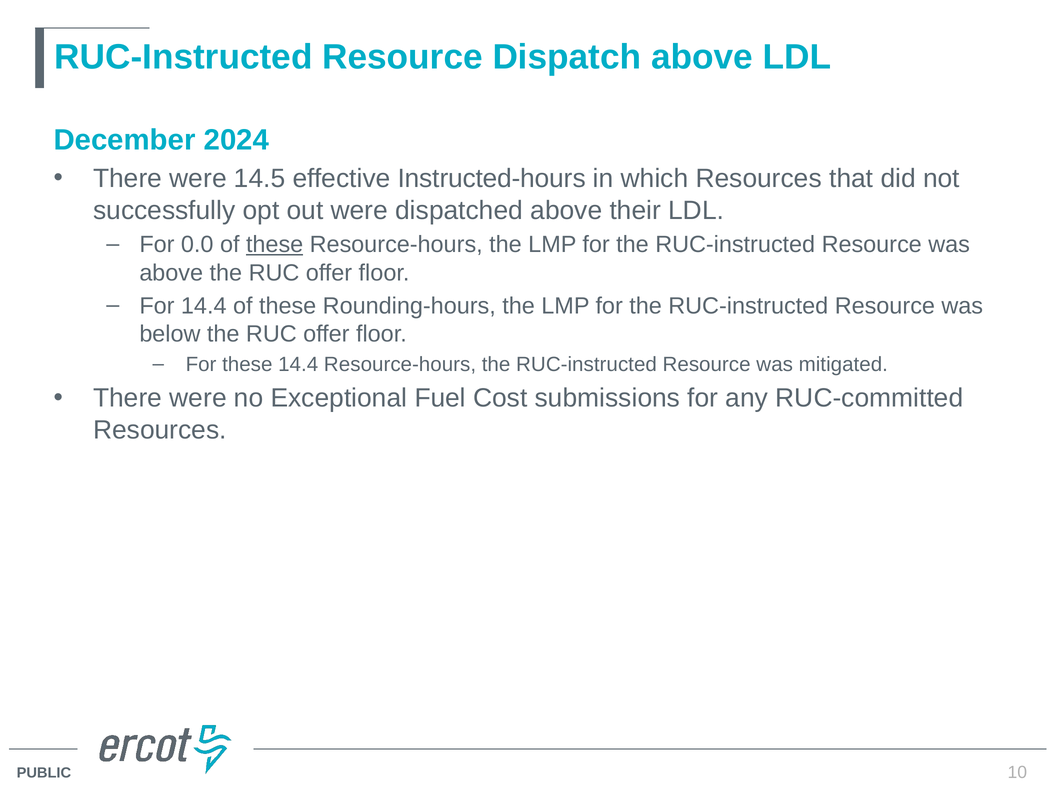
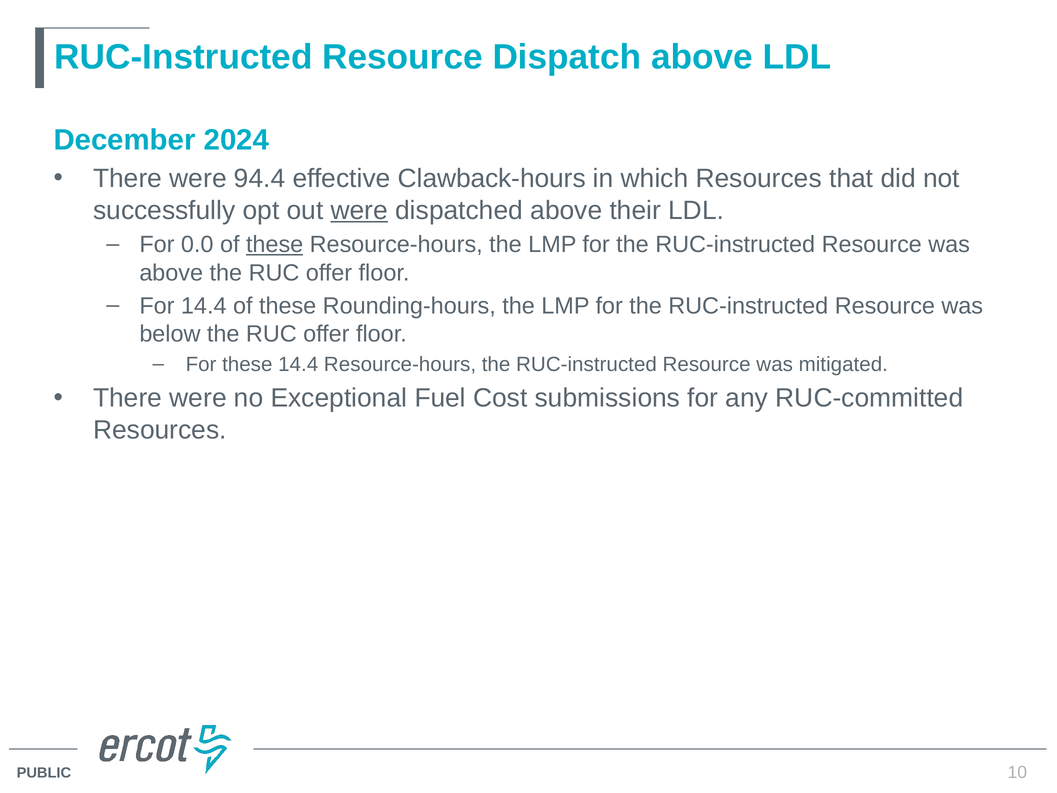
14.5: 14.5 -> 94.4 (260, 179)
Instructed-hours: Instructed-hours -> Clawback-hours (492, 179)
were underline: none -> present (359, 210)
